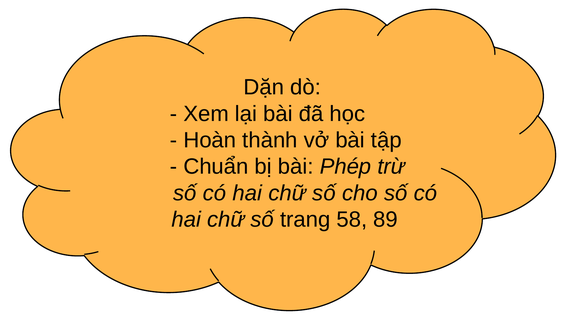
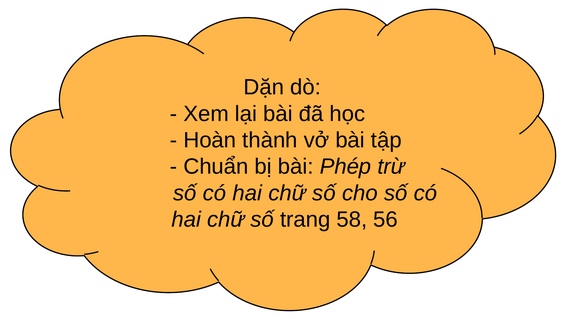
89: 89 -> 56 (386, 220)
